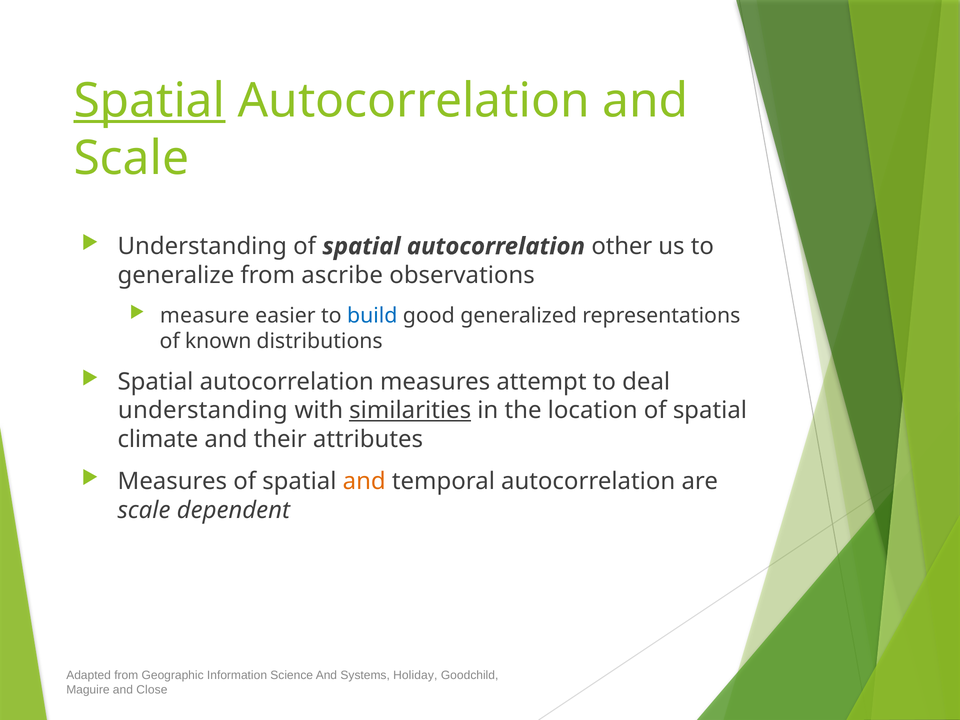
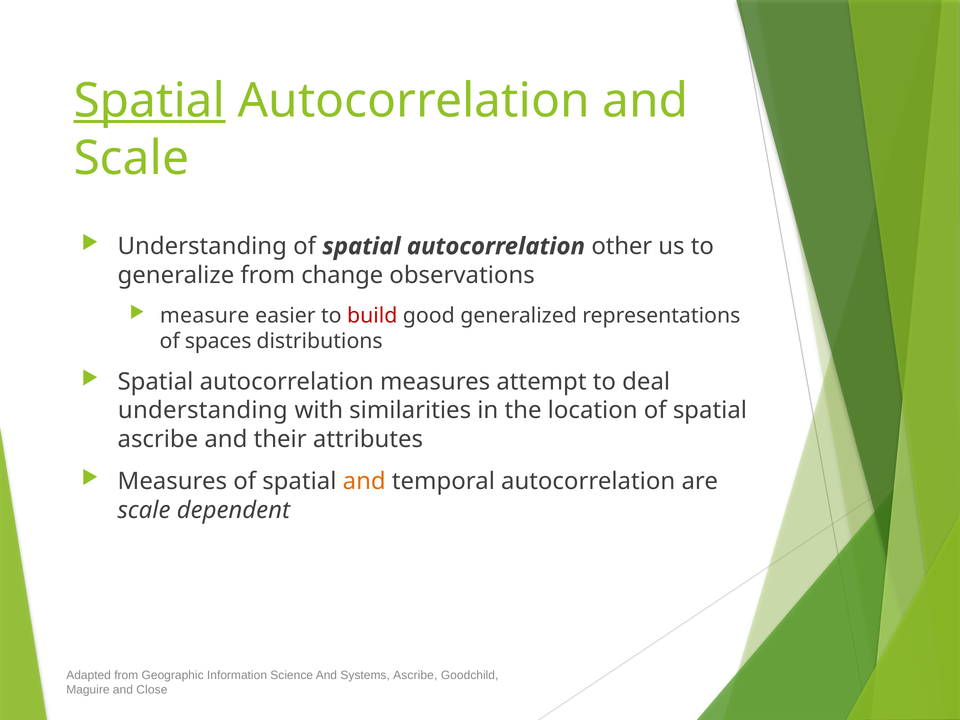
ascribe: ascribe -> change (342, 275)
build colour: blue -> red (372, 315)
known: known -> spaces (218, 341)
similarities underline: present -> none (410, 411)
climate: climate -> ascribe (158, 439)
Systems Holiday: Holiday -> Ascribe (415, 675)
